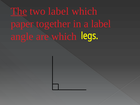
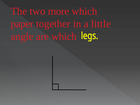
The underline: present -> none (19, 11)
two label: label -> more (59, 11)
a label: label -> little (101, 24)
